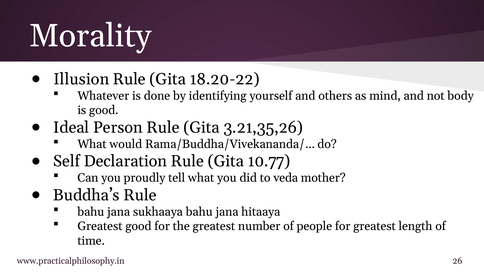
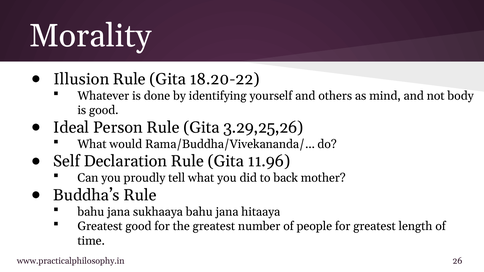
3.21,35,26: 3.21,35,26 -> 3.29,25,26 (263, 128)
10.77: 10.77 -> 11.96 (269, 161)
veda: veda -> back (286, 178)
